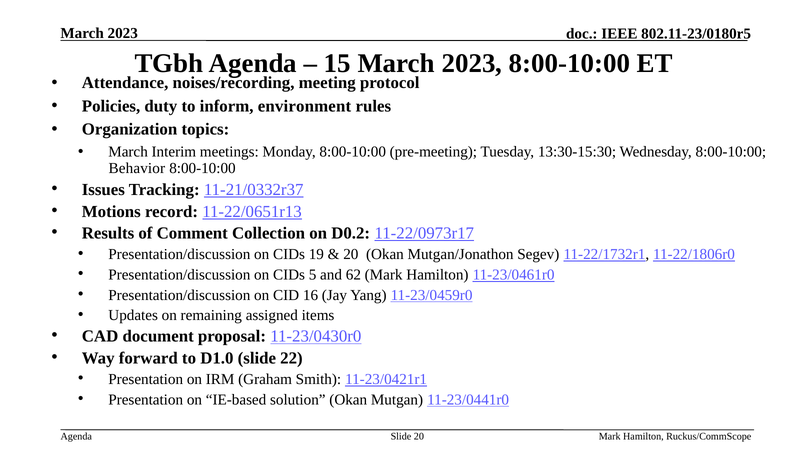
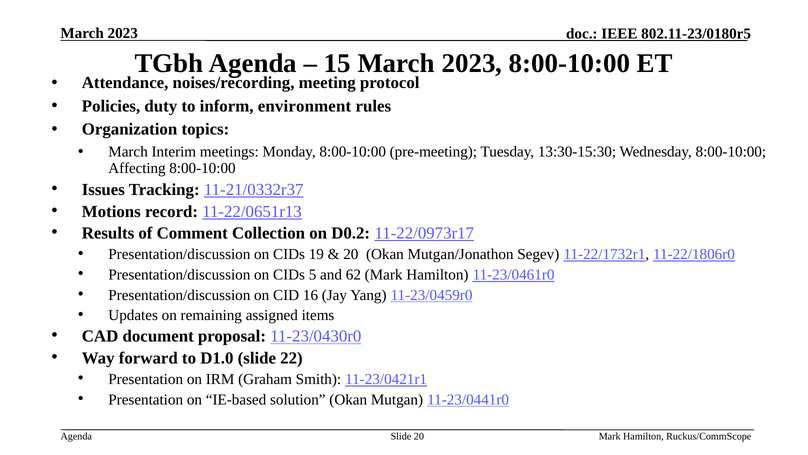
Behavior: Behavior -> Affecting (137, 168)
